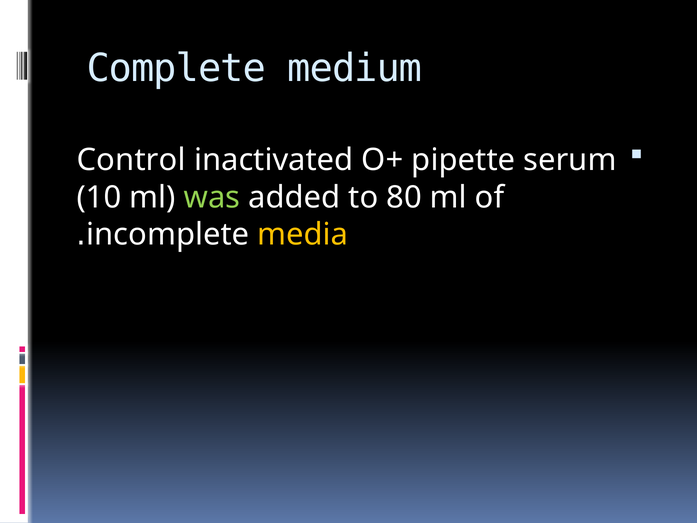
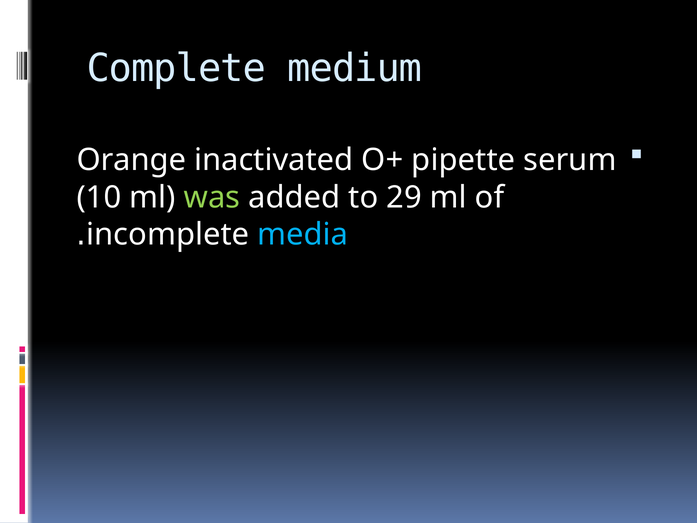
Control: Control -> Orange (131, 160)
80: 80 -> 29 (404, 197)
media colour: yellow -> light blue (303, 234)
